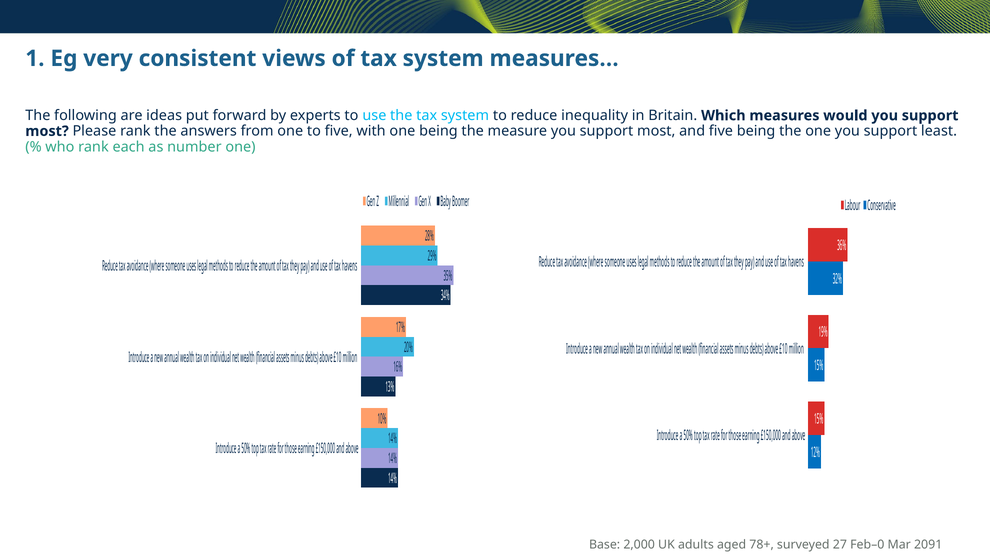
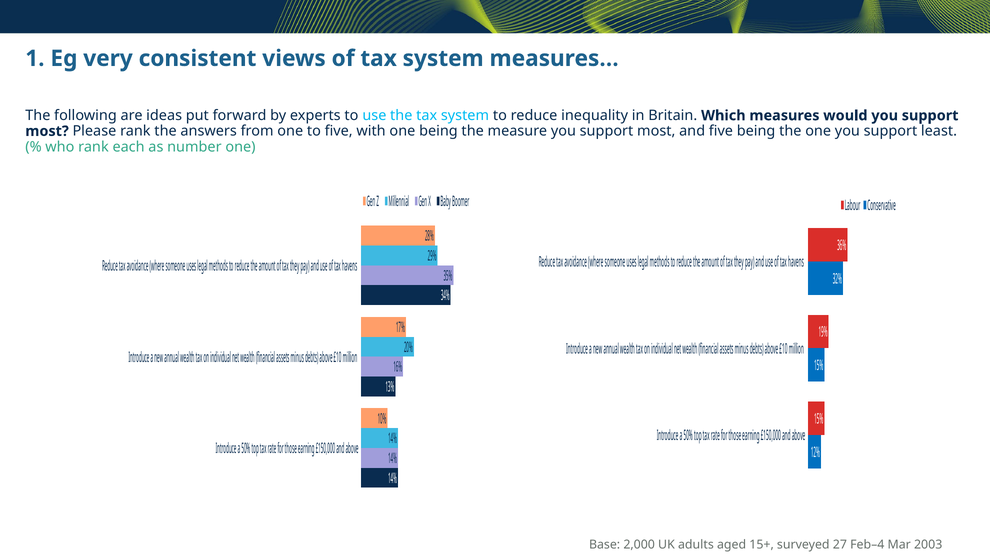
78+: 78+ -> 15+ (762, 544)
Feb–0: Feb–0 -> Feb–4 (867, 544)
2091: 2091 -> 2003 (928, 544)
